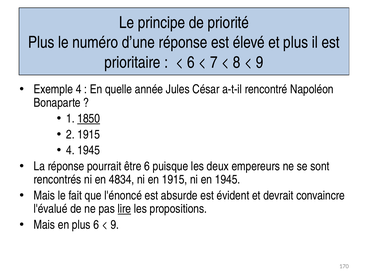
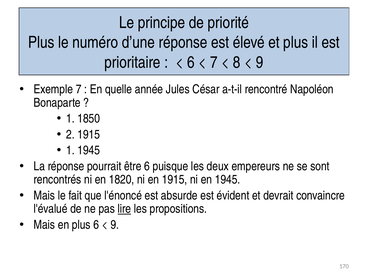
Exemple 4: 4 -> 7 (79, 89)
1850 underline: present -> none (89, 118)
4: 4 -> 1 (70, 150)
4834: 4834 -> 1820 (122, 179)
